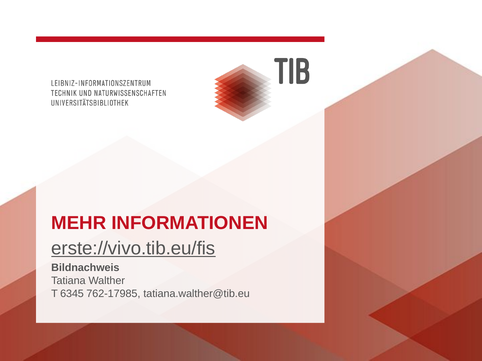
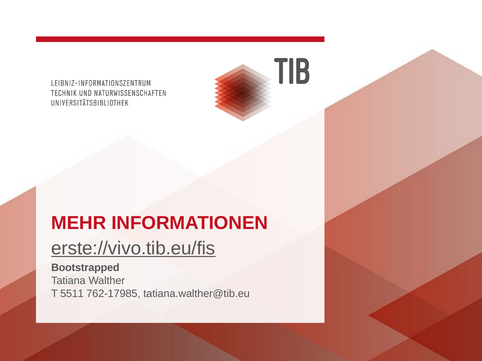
Bildnachweis: Bildnachweis -> Bootstrapped (85, 268)
6345: 6345 -> 5511 (72, 294)
